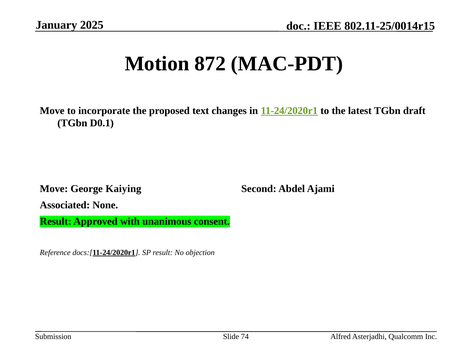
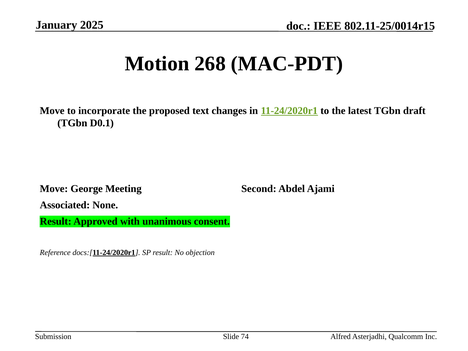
872: 872 -> 268 (210, 64)
Kaiying: Kaiying -> Meeting (123, 189)
